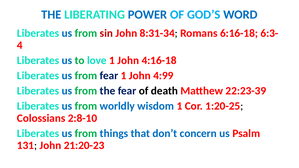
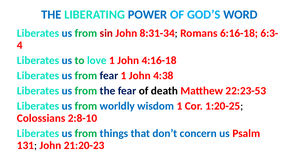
4:99: 4:99 -> 4:38 (163, 76)
22:23-39: 22:23-39 -> 22:23-53 (246, 91)
